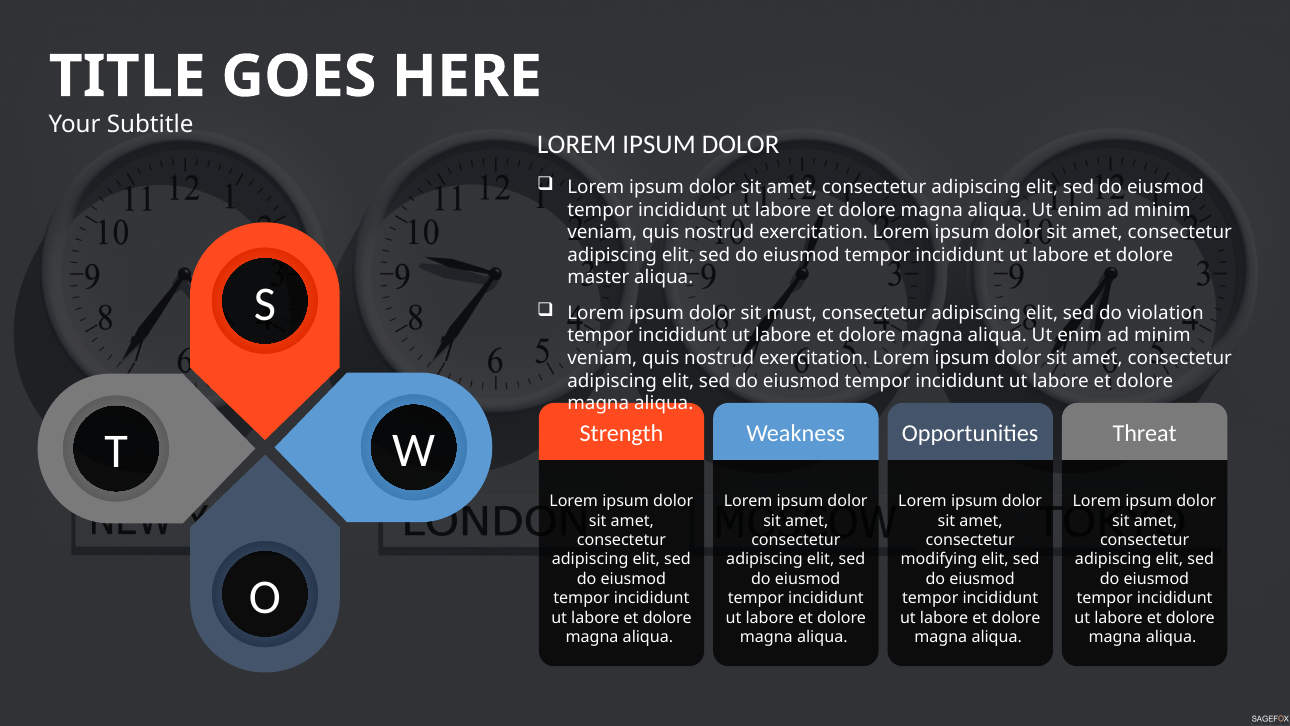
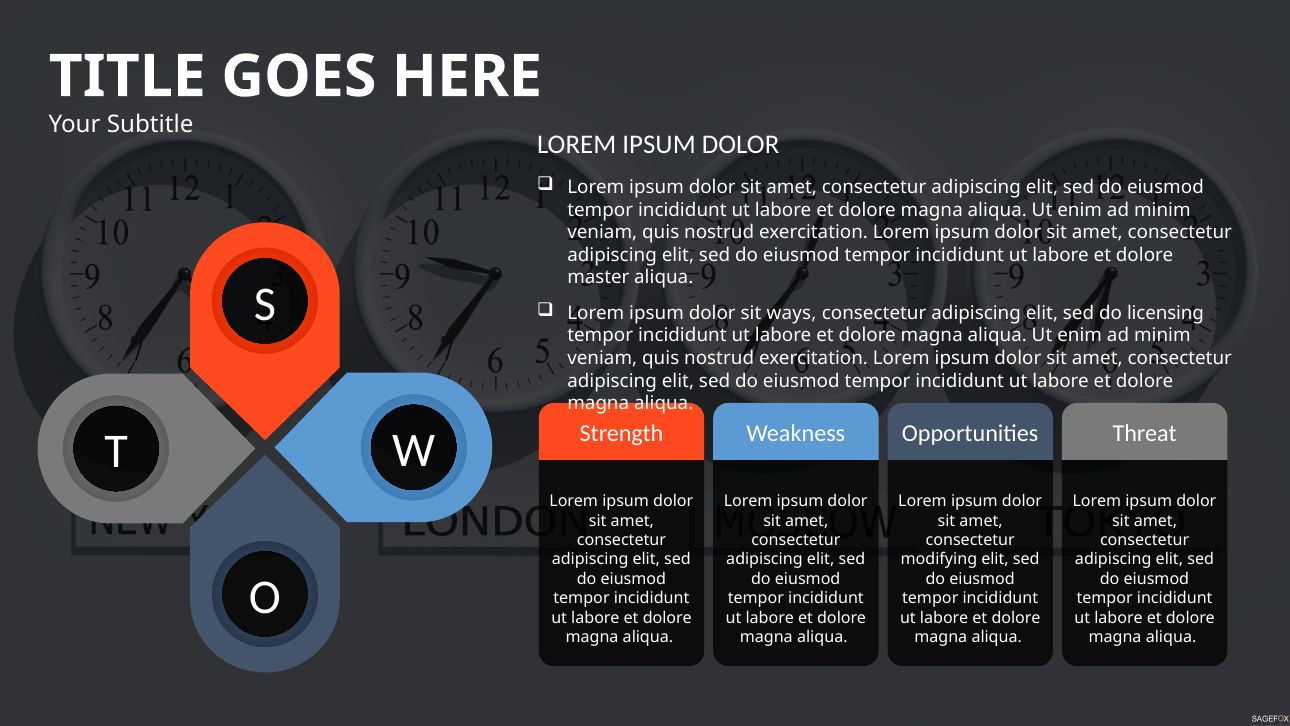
must: must -> ways (792, 313)
violation: violation -> licensing (1165, 313)
